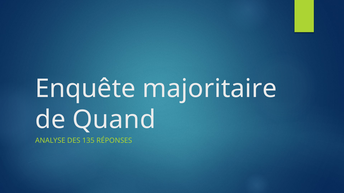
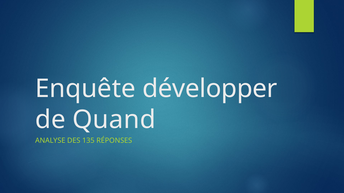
majoritaire: majoritaire -> développer (210, 89)
